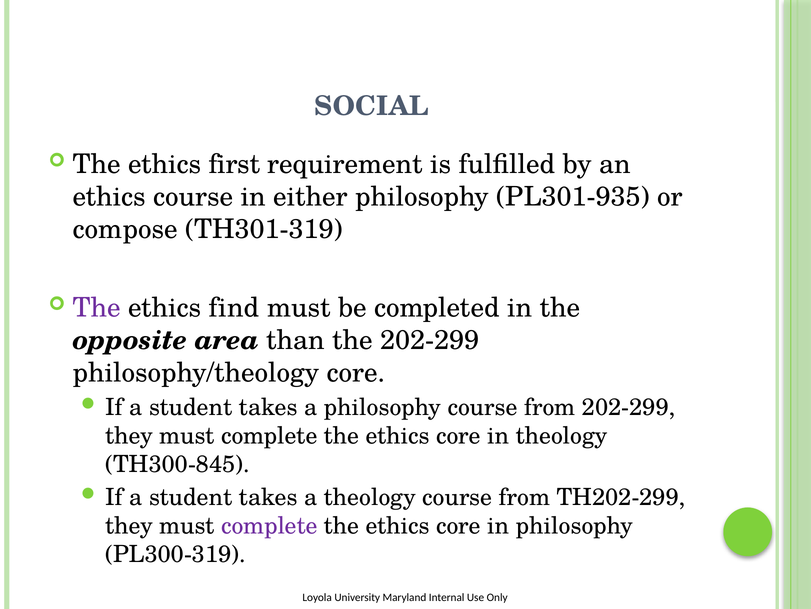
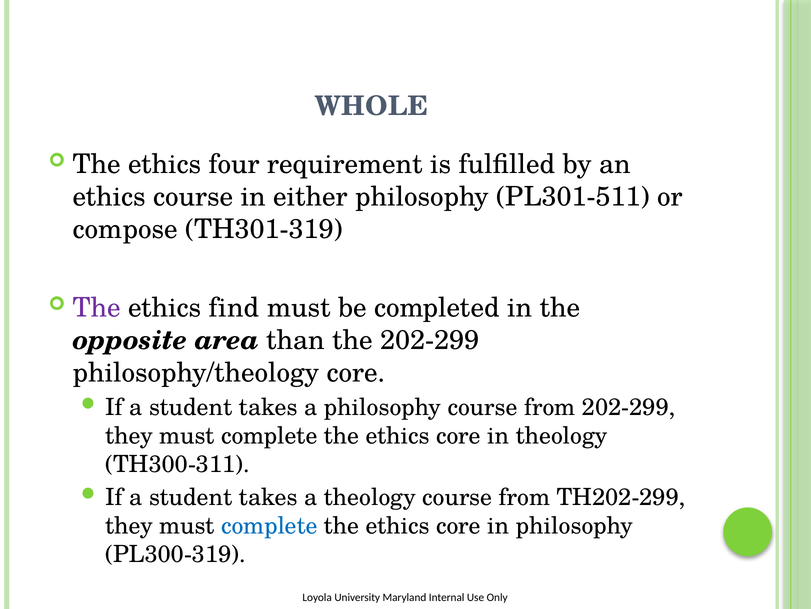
SOCIAL: SOCIAL -> WHOLE (371, 106)
first: first -> four (234, 164)
PL301-935: PL301-935 -> PL301-511 (573, 196)
TH300-845: TH300-845 -> TH300-311 (178, 464)
complete colour: purple -> blue (269, 525)
